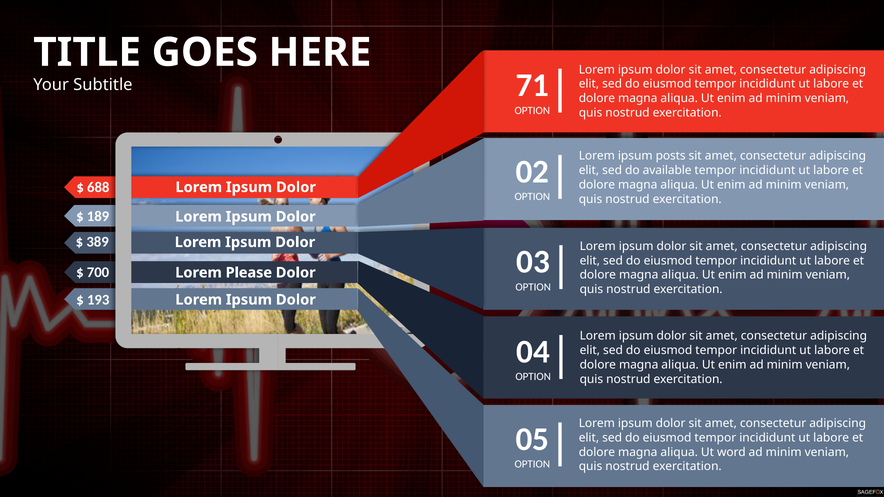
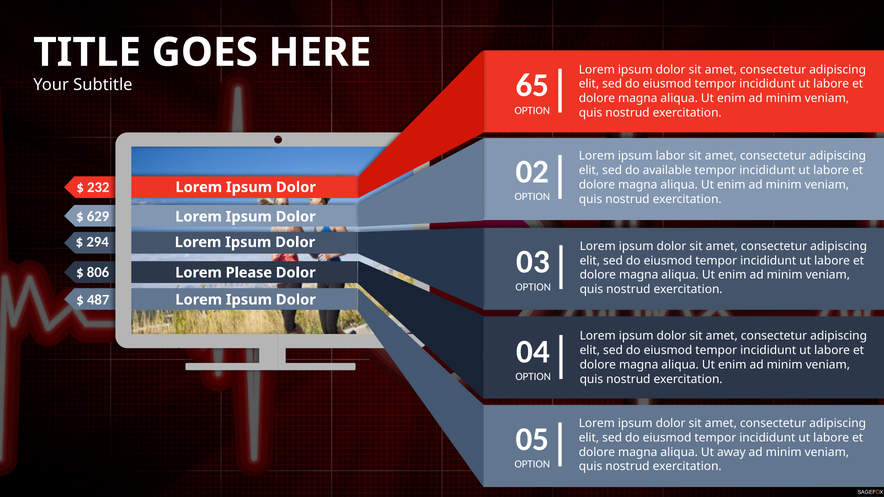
71: 71 -> 65 (532, 85)
posts: posts -> labor (671, 156)
688: 688 -> 232 (98, 187)
189: 189 -> 629 (98, 217)
389: 389 -> 294 (98, 242)
700: 700 -> 806 (98, 273)
193: 193 -> 487 (98, 300)
word: word -> away (731, 452)
